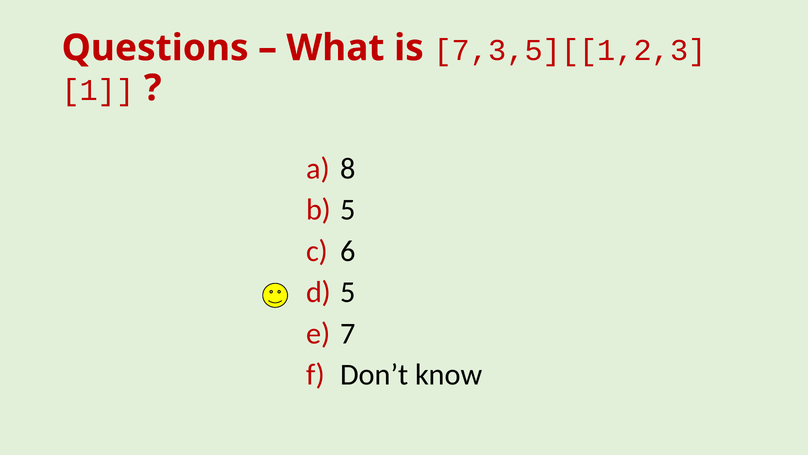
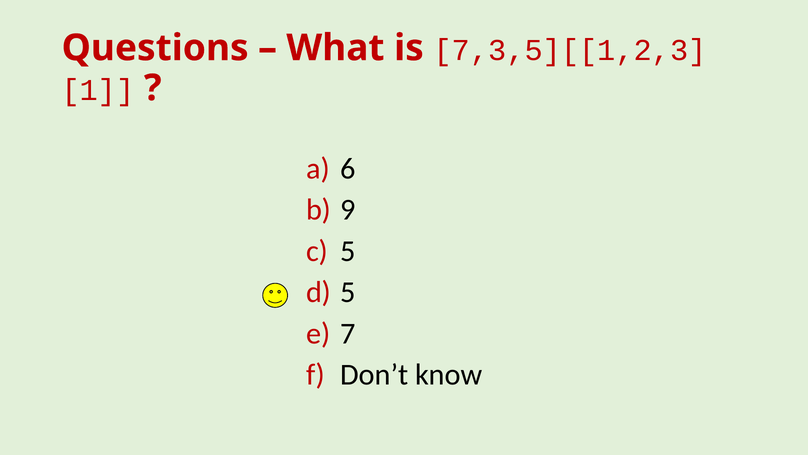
8: 8 -> 6 (348, 169)
5: 5 -> 9 (348, 210)
6: 6 -> 5 (348, 251)
